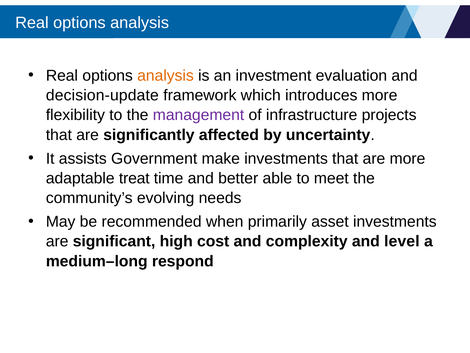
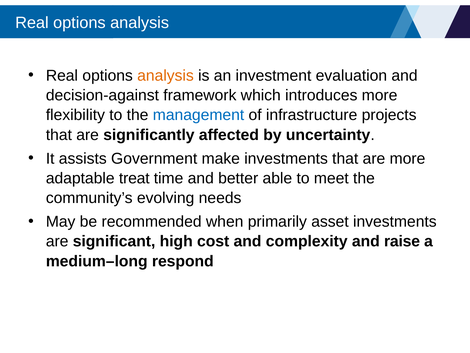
decision-update: decision-update -> decision-against (102, 95)
management colour: purple -> blue (199, 115)
level: level -> raise (402, 241)
